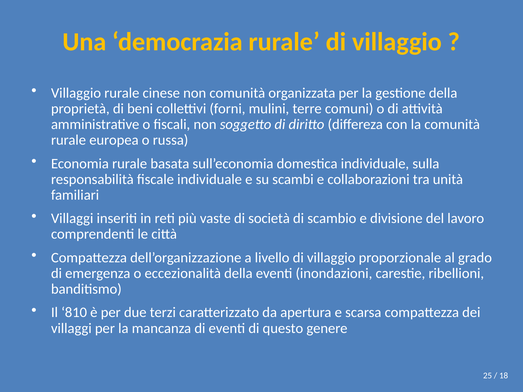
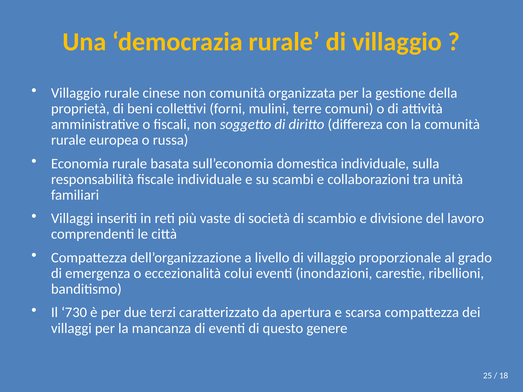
eccezionalità della: della -> colui (238, 274)
810: 810 -> 730 (74, 313)
